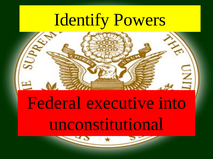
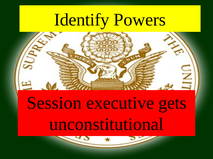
Federal: Federal -> Session (54, 103)
into: into -> gets (172, 103)
